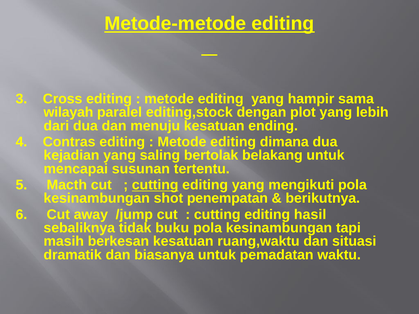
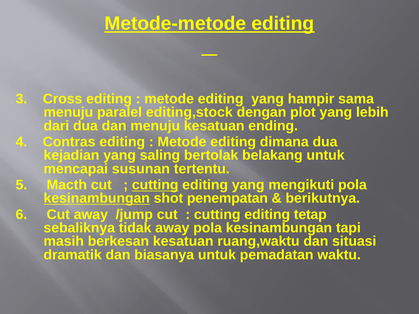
wilayah: wilayah -> menuju (68, 112)
kesinambungan underline: none -> present (97, 199)
hasil: hasil -> tetap (310, 215)
tidak buku: buku -> away (172, 228)
